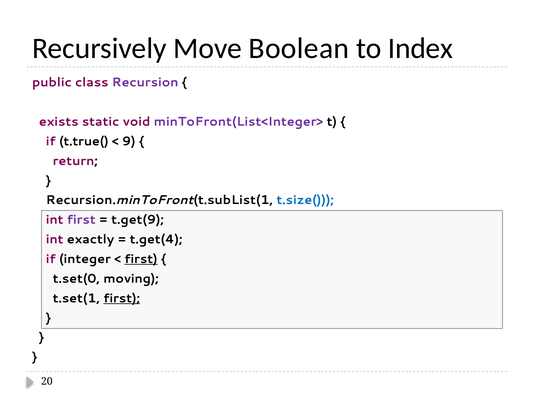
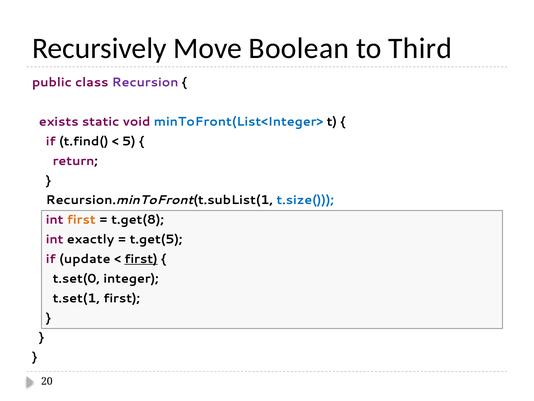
Index: Index -> Third (420, 48)
minToFront(List<Integer> colour: purple -> blue (238, 122)
t.true(: t.true( -> t.find( (84, 141)
9: 9 -> 5 (129, 141)
first colour: purple -> orange (81, 219)
t.get(9: t.get(9 -> t.get(8 (138, 219)
t.get(4: t.get(4 -> t.get(5 (156, 239)
integer: integer -> update (85, 259)
moving: moving -> integer (131, 278)
first underline: present -> none (122, 298)
